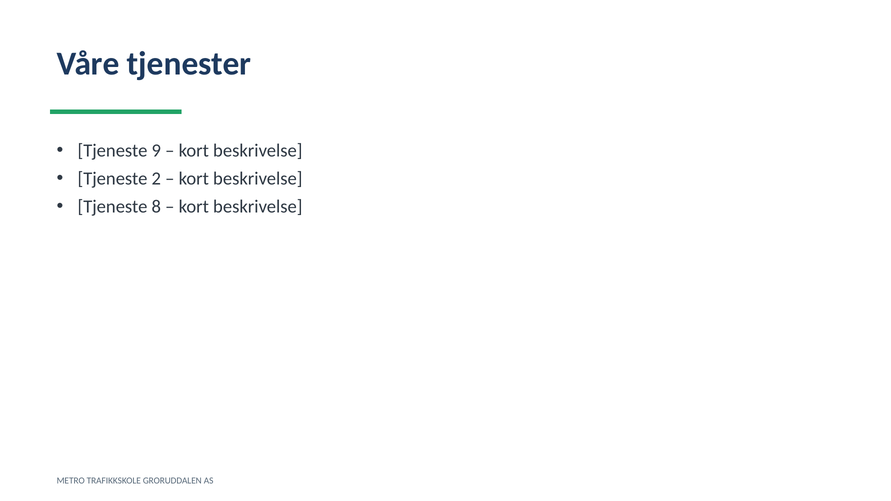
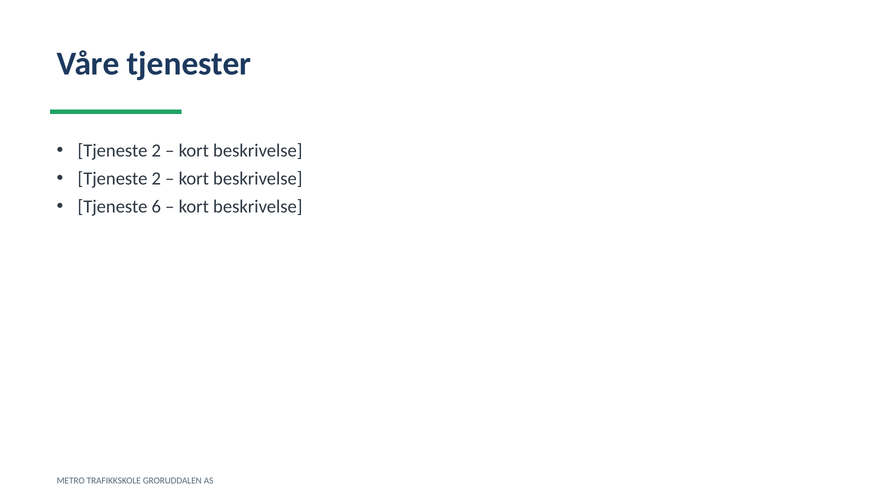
9: 9 -> 2 (156, 151)
8: 8 -> 6 (156, 207)
